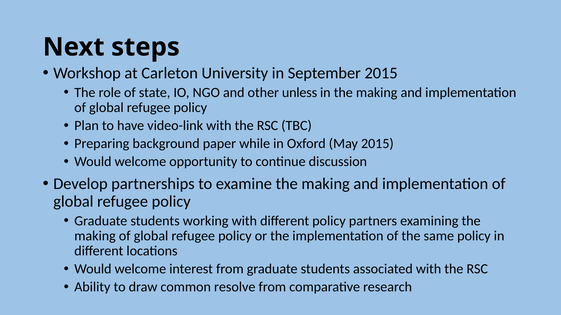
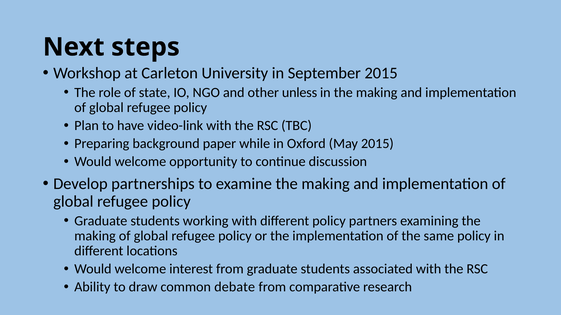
resolve: resolve -> debate (235, 288)
